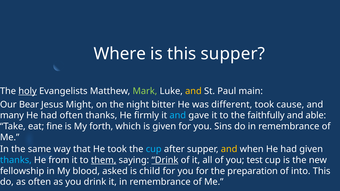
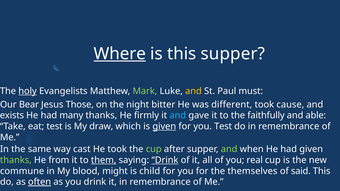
Where underline: none -> present (120, 54)
main: main -> must (251, 91)
Might: Might -> Those (80, 105)
many: many -> exists (12, 116)
had often: often -> many (71, 116)
eat fine: fine -> test (55, 127)
forth: forth -> draw (101, 127)
given underline: none -> present (164, 127)
you Sins: Sins -> Test (223, 127)
that: that -> cast (82, 149)
cup colour: light blue -> light green (154, 149)
and colour: yellow -> light green (229, 149)
thanks colour: light blue -> light green (16, 160)
test: test -> real (255, 160)
fellowship: fellowship -> commune (22, 171)
asked: asked -> might (115, 171)
preparation: preparation -> themselves (252, 171)
into: into -> said (301, 171)
often underline: none -> present (40, 182)
